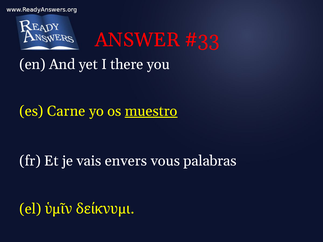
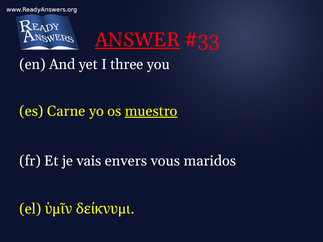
ANSWER underline: none -> present (137, 40)
there: there -> three (127, 64)
palabras: palabras -> maridos (210, 161)
